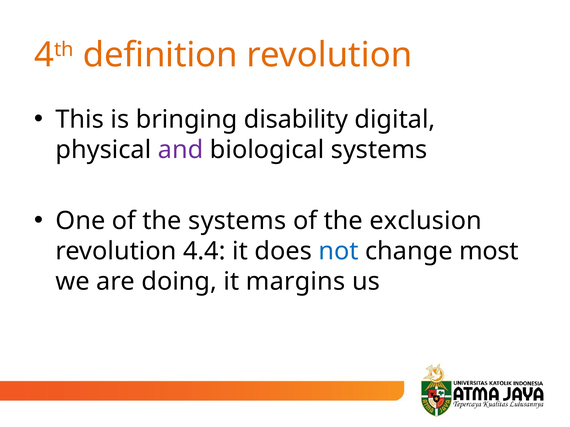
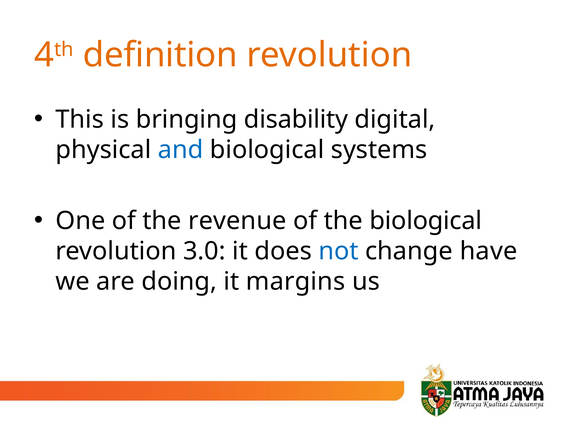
and colour: purple -> blue (181, 150)
the systems: systems -> revenue (237, 221)
the exclusion: exclusion -> biological (426, 221)
4.4: 4.4 -> 3.0 (204, 251)
most: most -> have (489, 251)
